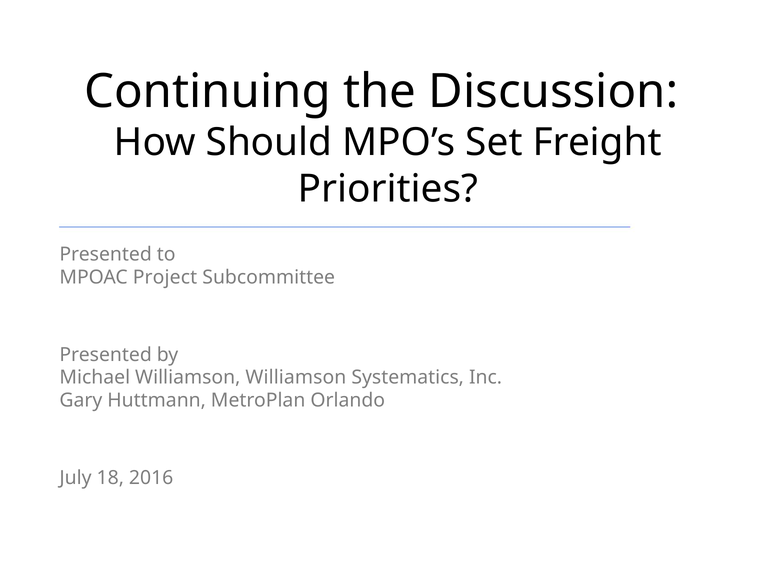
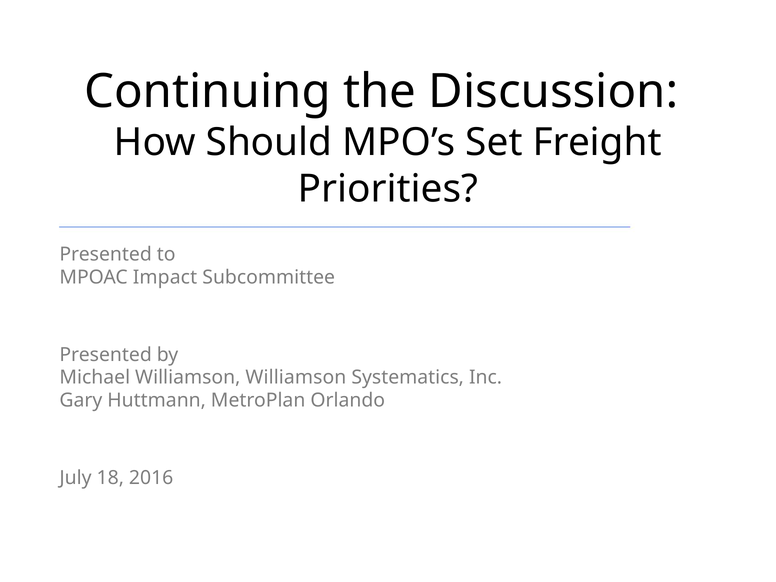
Project: Project -> Impact (165, 277)
